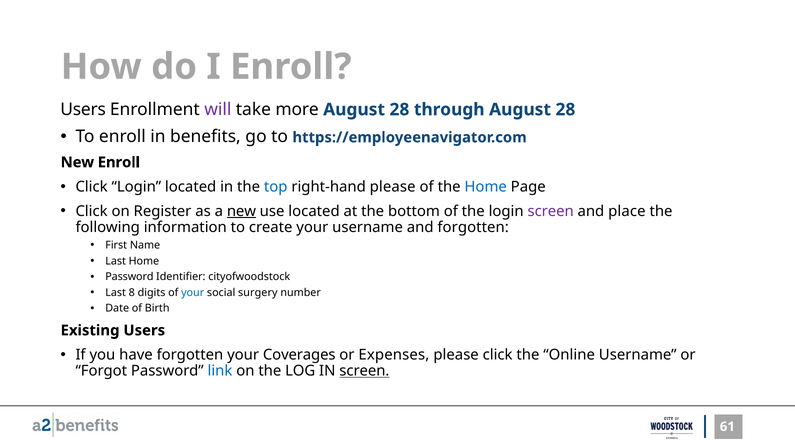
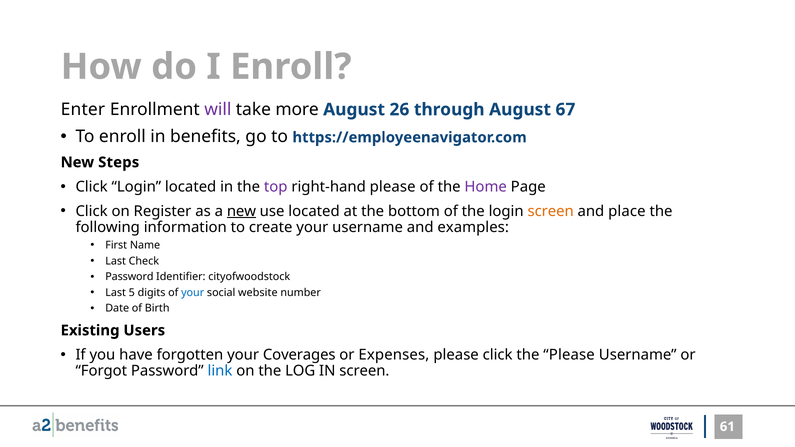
Users: Users -> Enter (83, 110)
28: 28 -> 26 (399, 110)
through August 28: 28 -> 67 (565, 110)
New Enroll: Enroll -> Steps (119, 162)
top colour: blue -> purple (276, 187)
Home colour: blue -> purple (486, 187)
screen colour: purple -> orange (551, 211)
and forgotten: forgotten -> examples (473, 227)
Last Home: Home -> Check (144, 261)
8: 8 -> 5 (132, 293)
surgery: surgery -> website (258, 293)
the Online: Online -> Please (569, 355)
screen underline: present -> none (364, 371)
